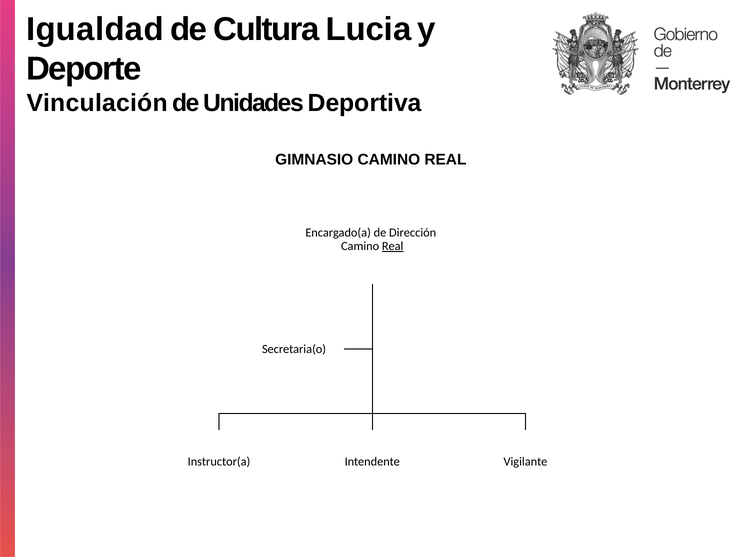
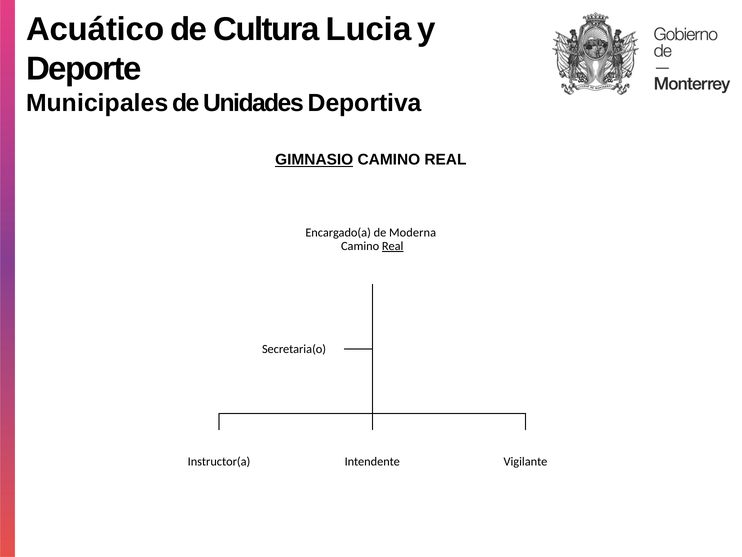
Igualdad: Igualdad -> Acuático (95, 29)
Vinculación: Vinculación -> Municipales (97, 103)
GIMNASIO underline: none -> present (314, 160)
Dirección: Dirección -> Moderna (413, 233)
